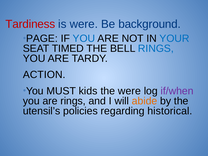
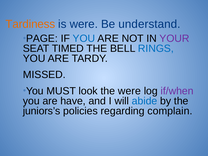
Tardiness colour: red -> orange (30, 24)
background: background -> understand (149, 24)
YOUR colour: blue -> purple (174, 39)
ACTION: ACTION -> MISSED (44, 75)
kids: kids -> look (88, 91)
are rings: rings -> have (73, 101)
abide colour: orange -> blue (145, 101)
utensil’s: utensil’s -> juniors’s (42, 111)
historical: historical -> complain (170, 111)
